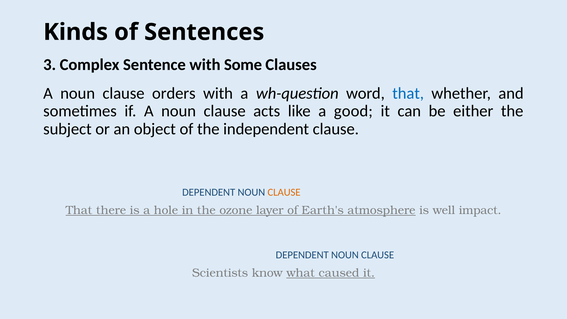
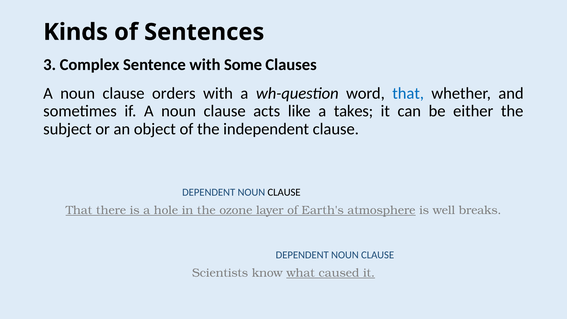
good: good -> takes (353, 111)
CLAUSE colour: orange -> black (284, 192)
impact: impact -> breaks (480, 210)
